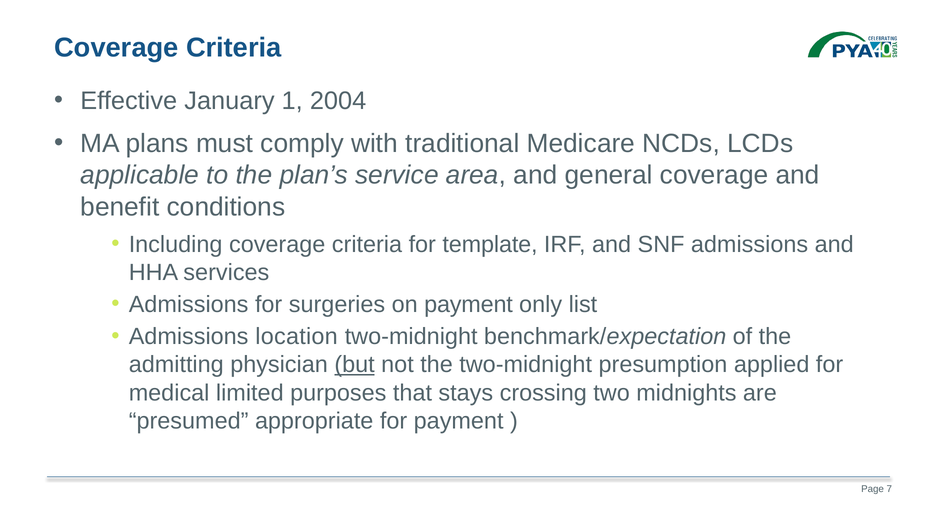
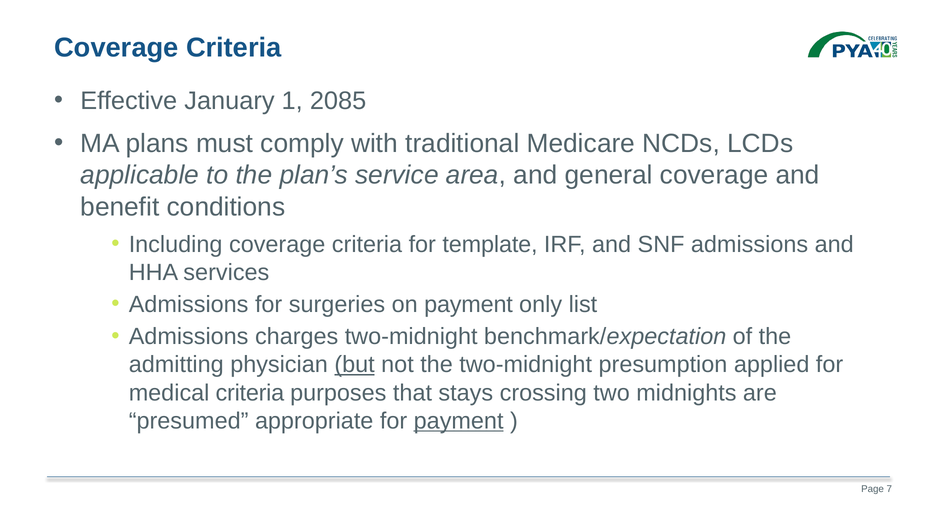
2004: 2004 -> 2085 (338, 101)
location: location -> charges (297, 337)
medical limited: limited -> criteria (250, 393)
payment underline: none -> present (459, 421)
